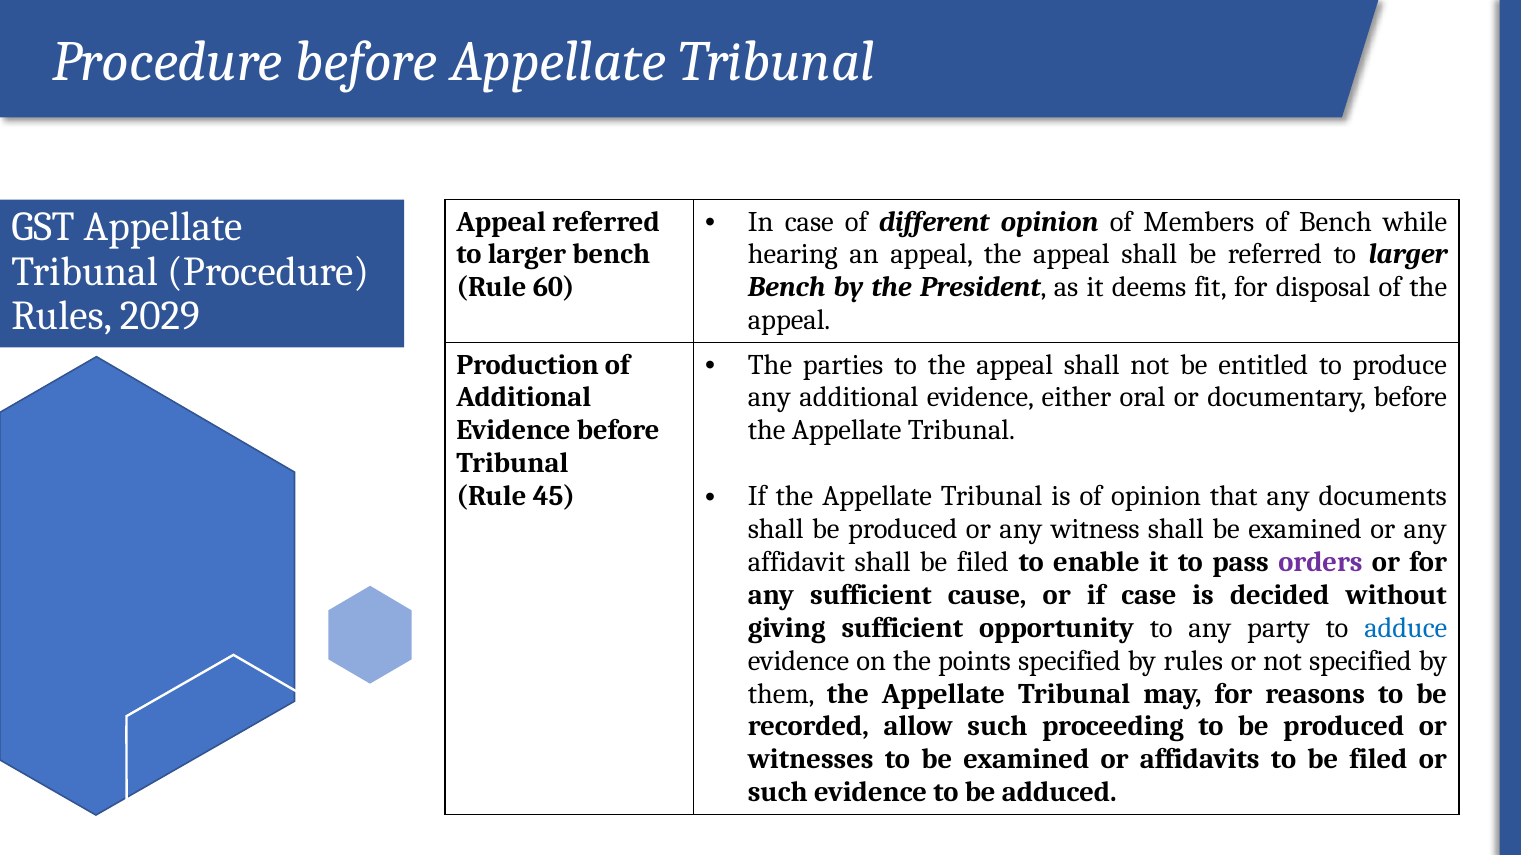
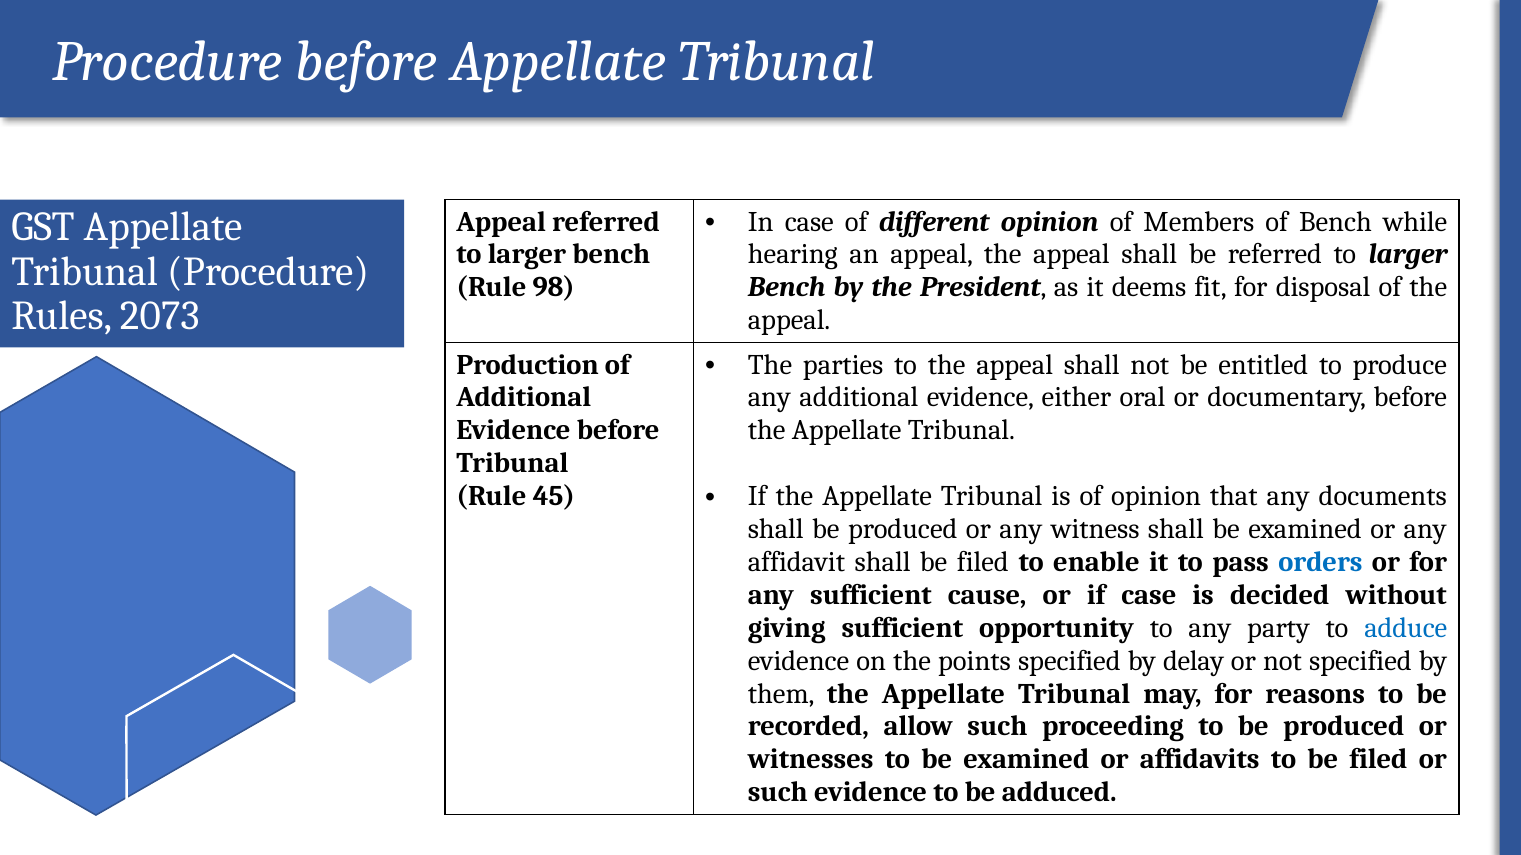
60: 60 -> 98 (554, 288)
2029: 2029 -> 2073 (160, 316)
orders colour: purple -> blue (1320, 562)
by rules: rules -> delay (1194, 661)
